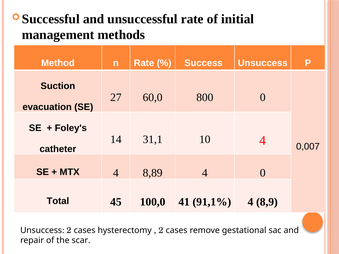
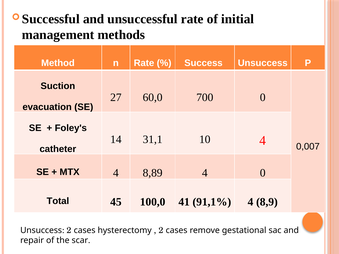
800: 800 -> 700 (205, 97)
